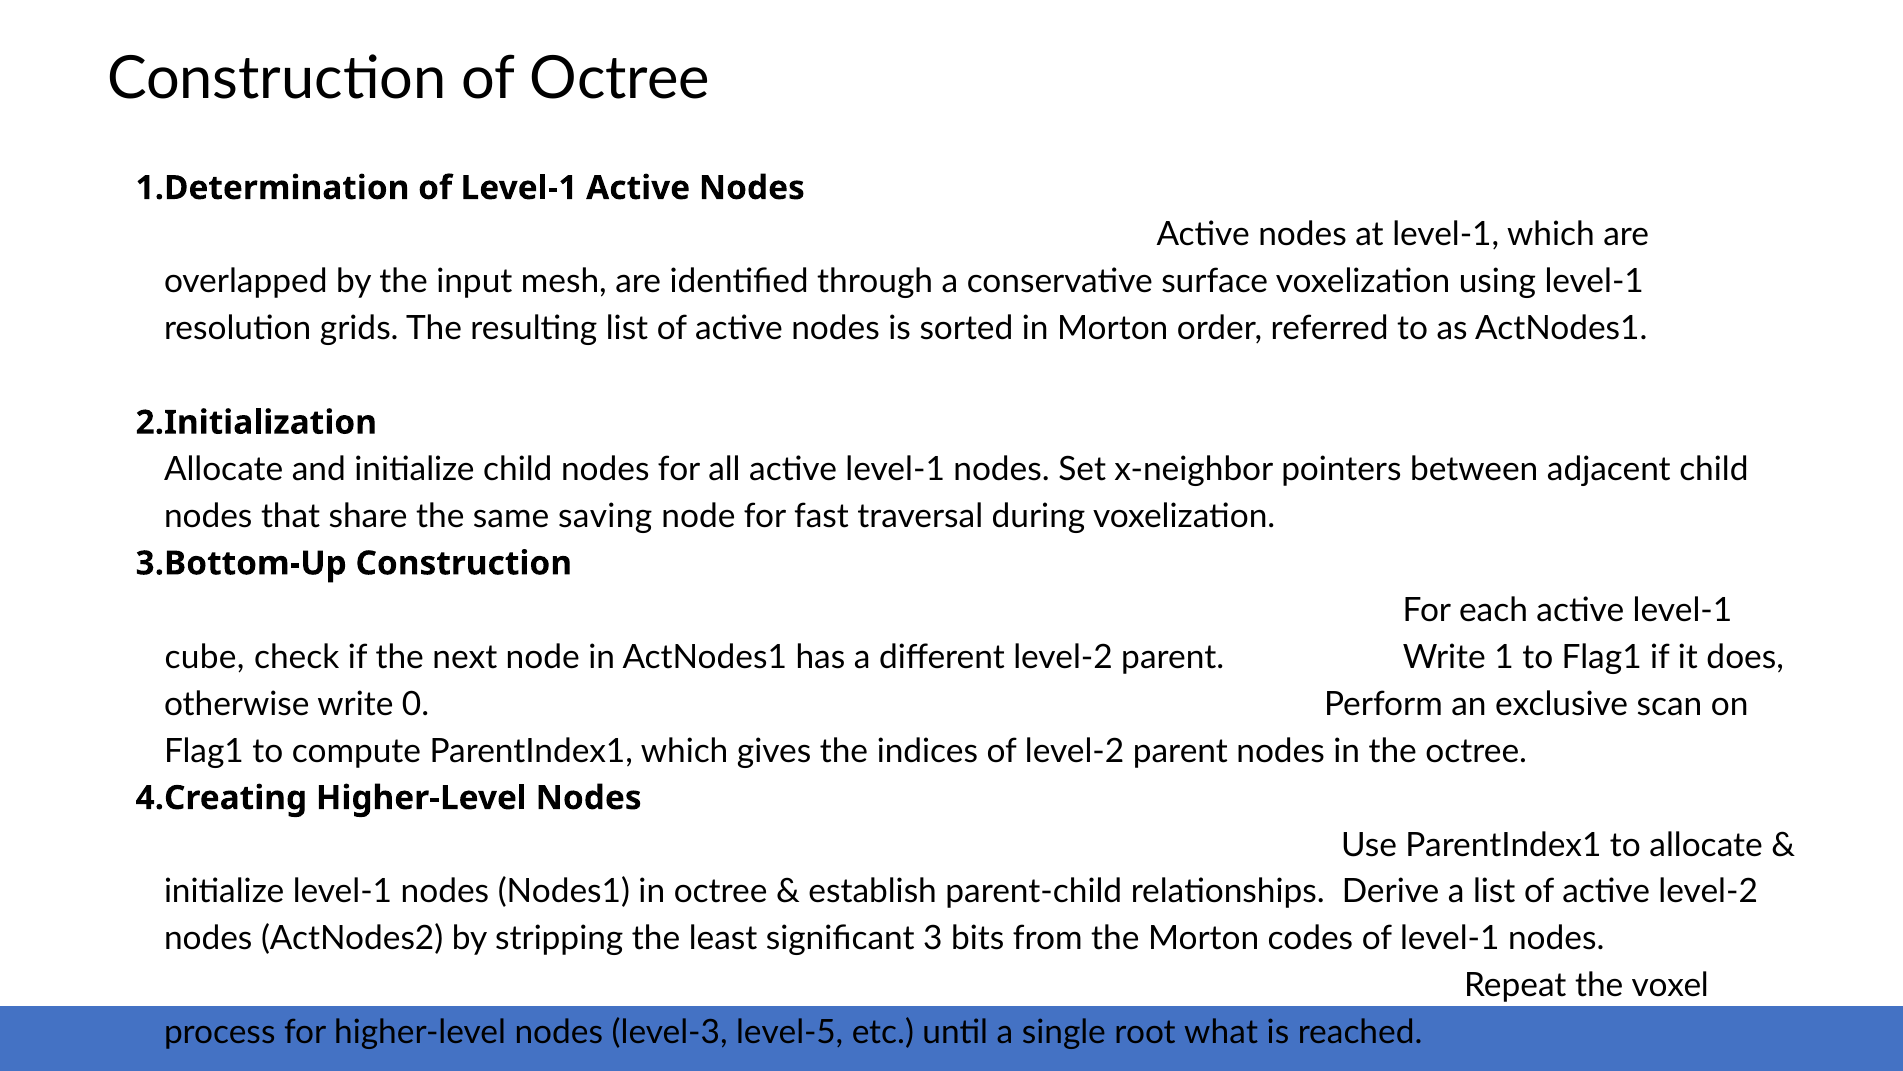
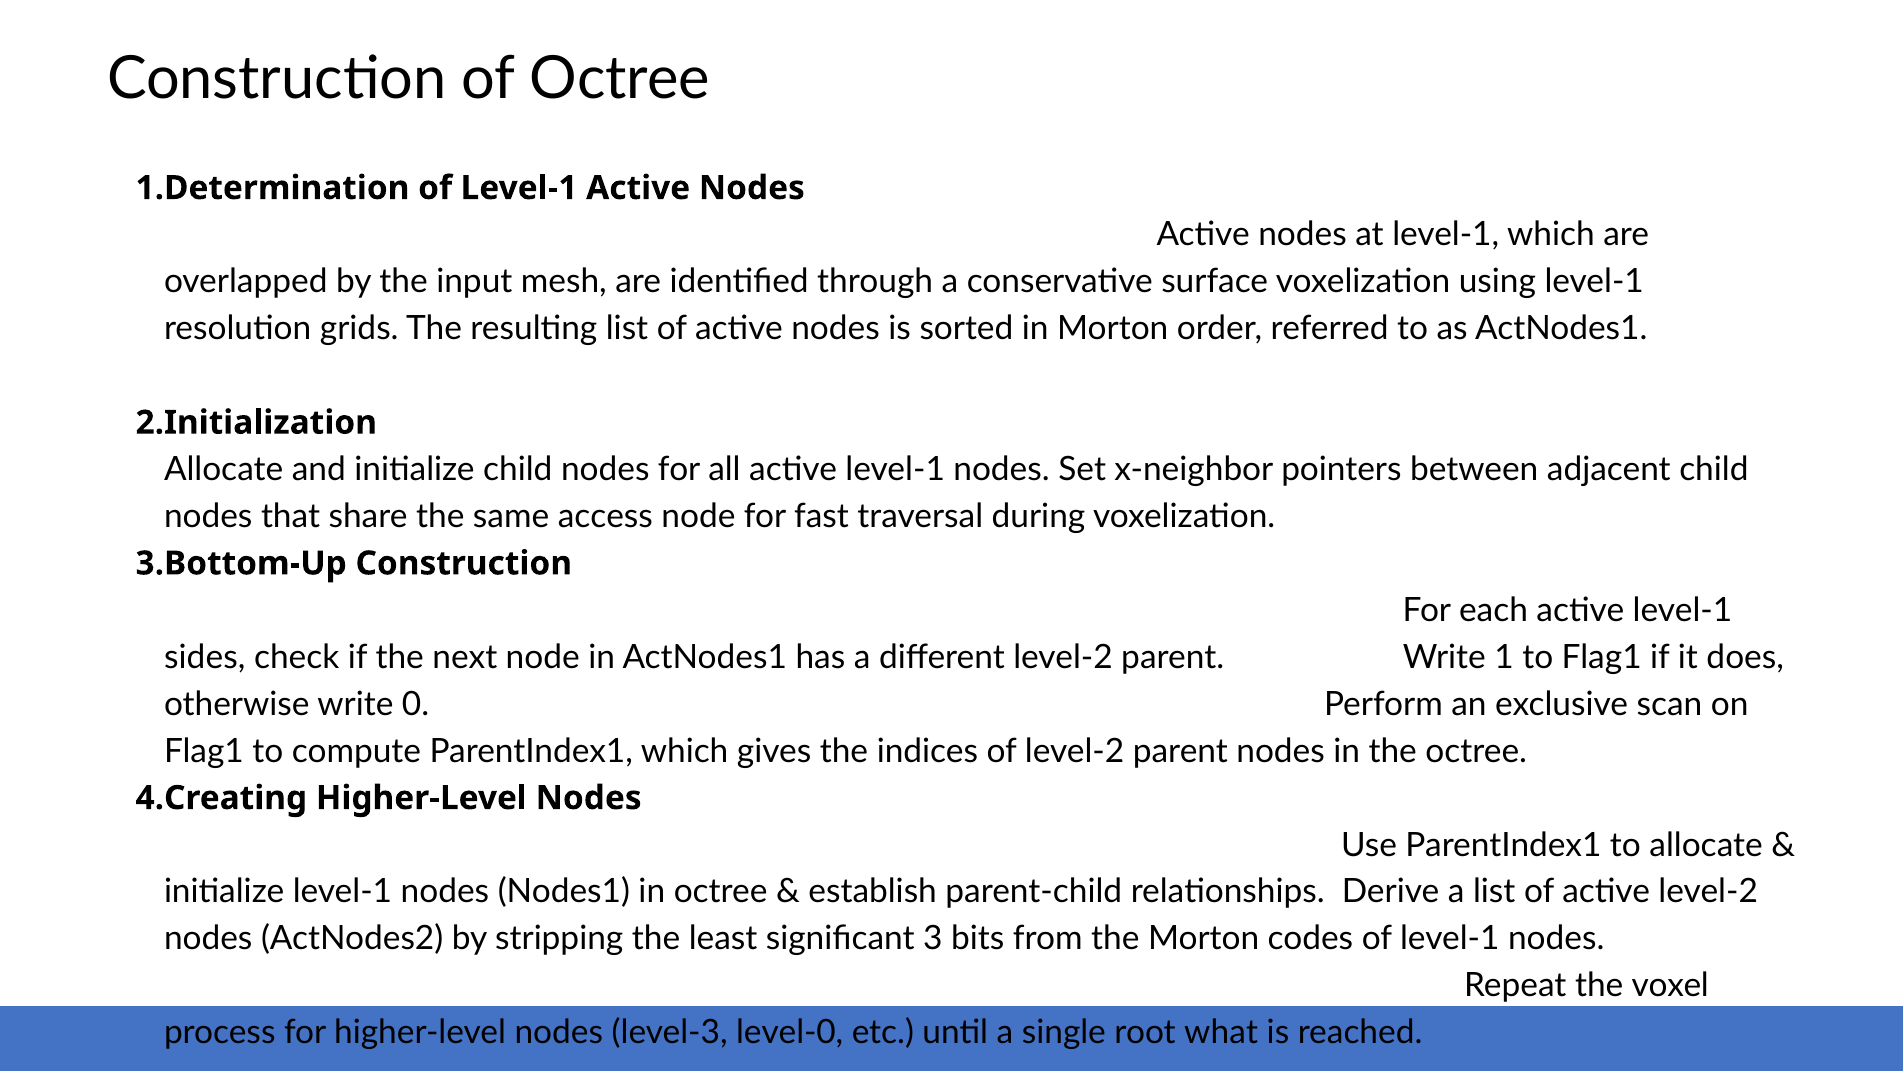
saving: saving -> access (605, 516)
cube: cube -> sides (205, 657)
level-5: level-5 -> level-0 (790, 1032)
